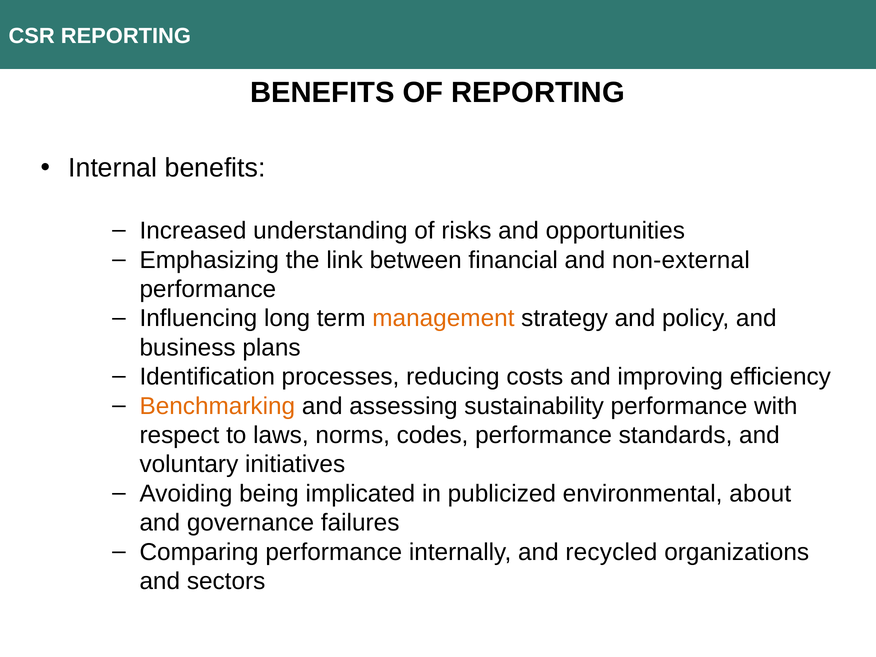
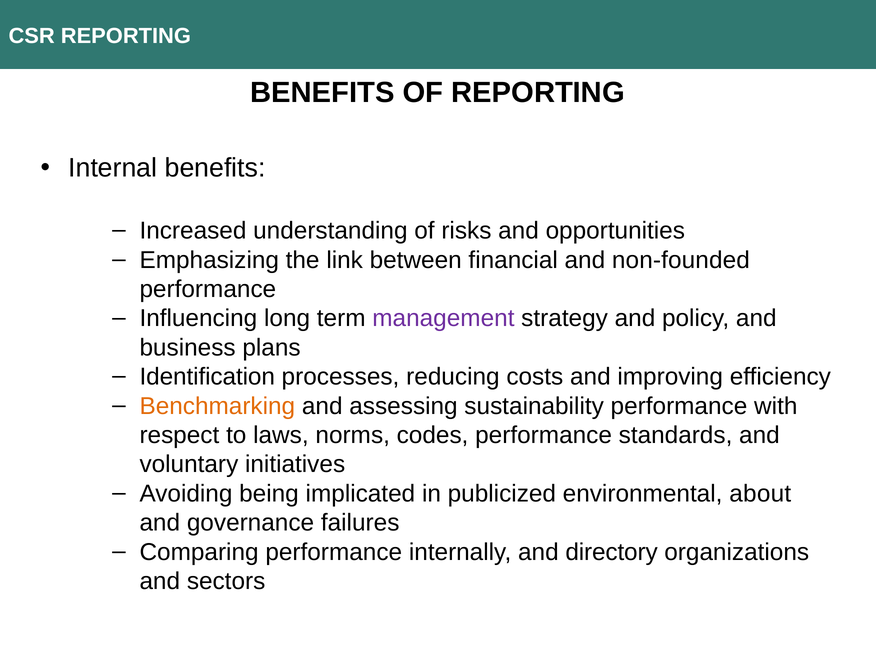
non-external: non-external -> non-founded (681, 260)
management colour: orange -> purple (443, 318)
recycled: recycled -> directory (612, 552)
